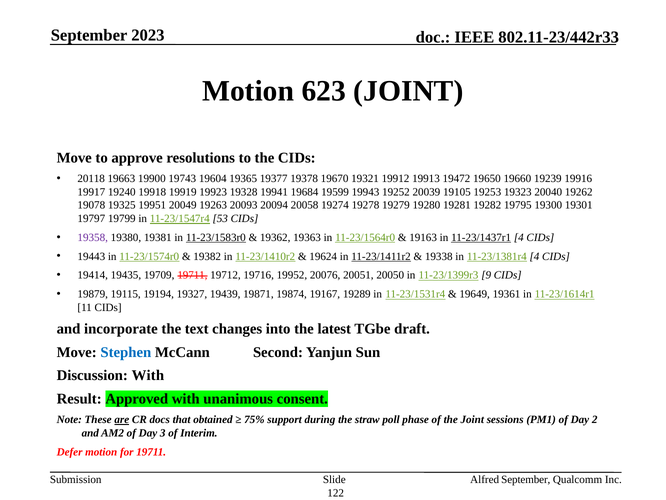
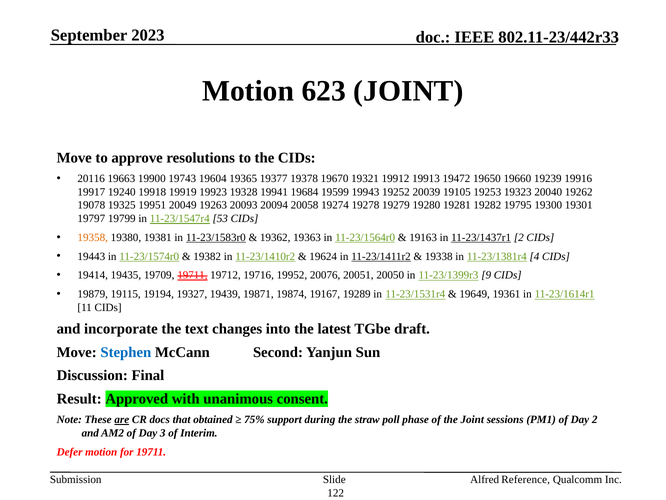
20118: 20118 -> 20116 (91, 178)
19358 colour: purple -> orange (93, 237)
11-23/1437r1 4: 4 -> 2 (519, 237)
19711 underline: none -> present (192, 275)
Discussion With: With -> Final (148, 375)
Alfred September: September -> Reference (526, 479)
